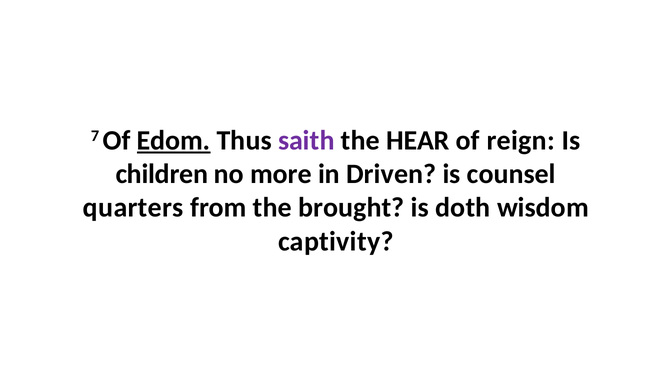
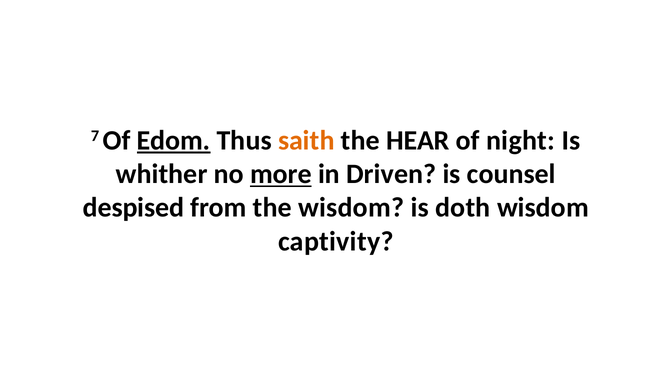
saith colour: purple -> orange (306, 141)
reign: reign -> night (521, 141)
children: children -> whither (162, 174)
more underline: none -> present (281, 174)
quarters: quarters -> despised (133, 208)
the brought: brought -> wisdom (351, 208)
